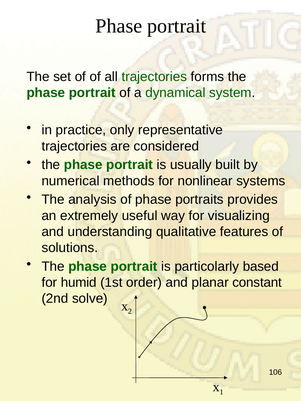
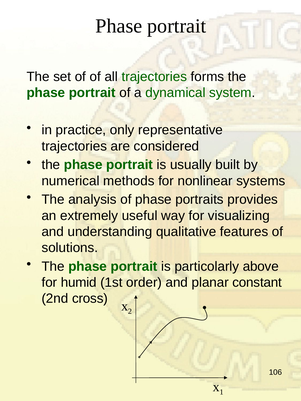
based: based -> above (261, 267)
solve: solve -> cross (90, 299)
